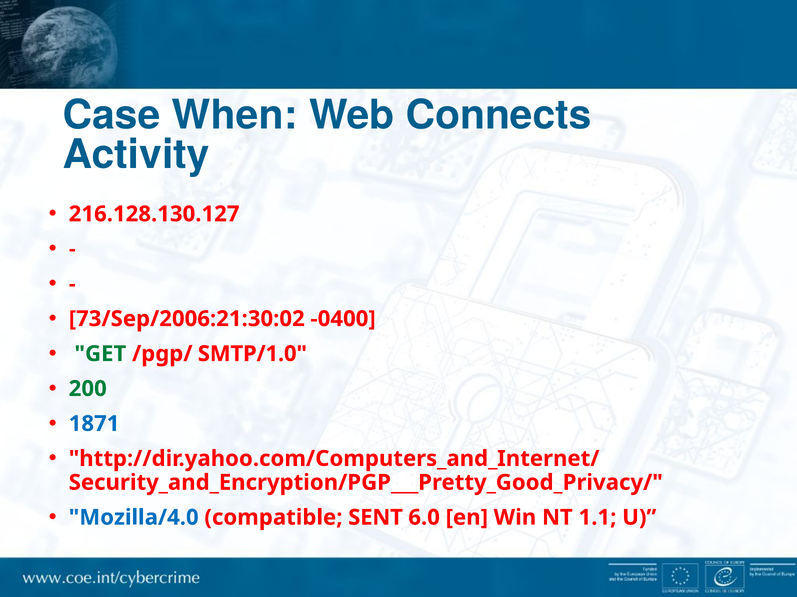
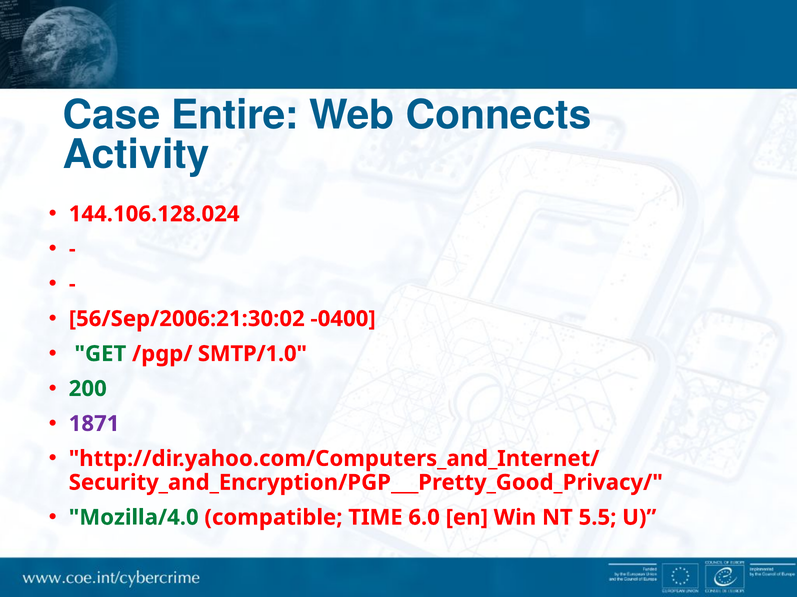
When: When -> Entire (235, 115)
216.128.130.127: 216.128.130.127 -> 144.106.128.024 (154, 214)
73/Sep/2006:21:30:02: 73/Sep/2006:21:30:02 -> 56/Sep/2006:21:30:02 (187, 319)
1871 colour: blue -> purple (94, 424)
Mozilla/4.0 colour: blue -> green (134, 518)
SENT: SENT -> TIME (375, 518)
1.1: 1.1 -> 5.5 (598, 518)
